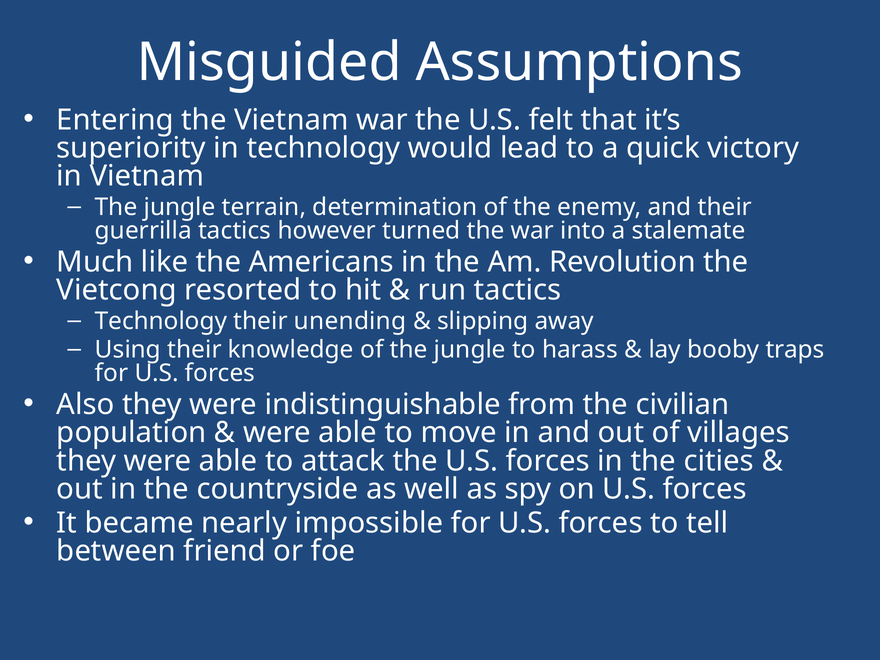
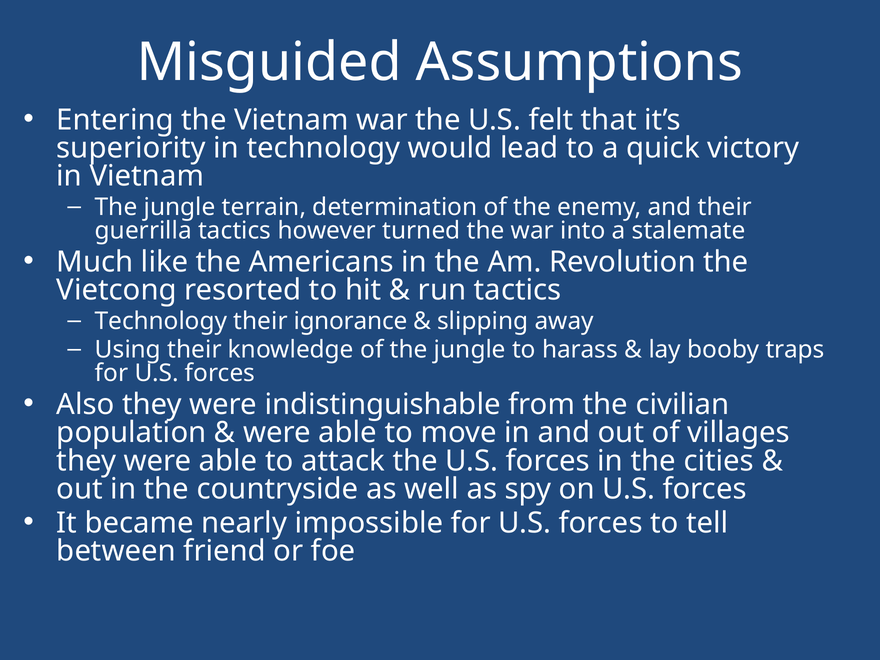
unending: unending -> ignorance (350, 321)
